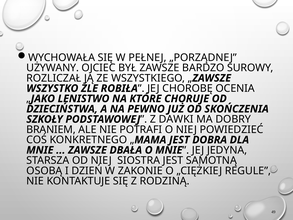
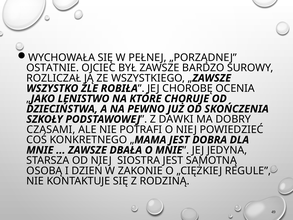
UŻYWANY: UŻYWANY -> OSTATNIE (53, 68)
BRANIEM: BRANIEM -> CZASAMI (51, 129)
